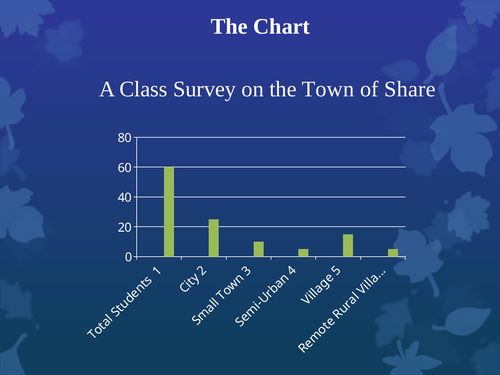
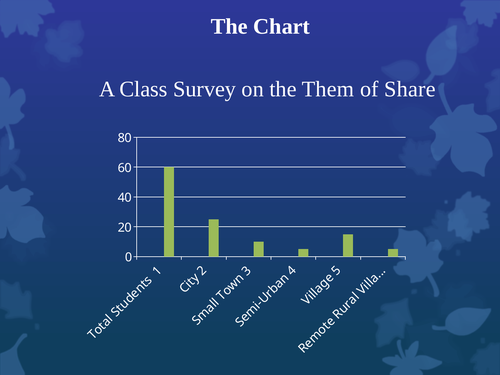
Town: Town -> Them (328, 89)
